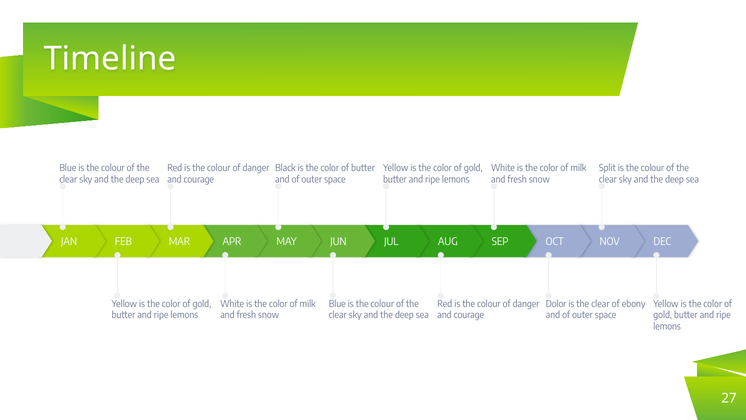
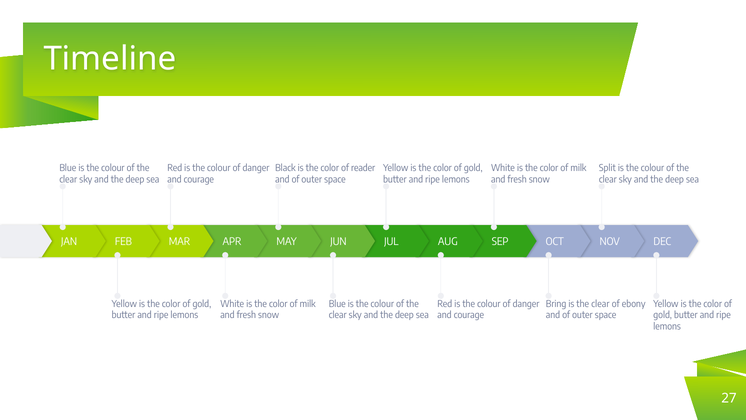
of butter: butter -> reader (363, 168)
Dolor: Dolor -> Bring (556, 304)
